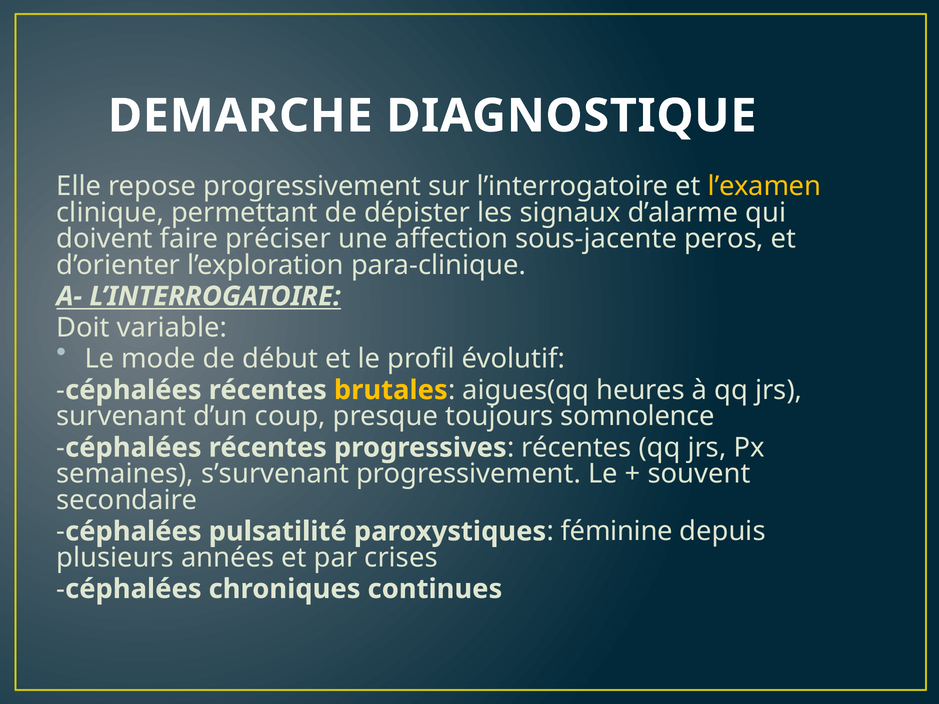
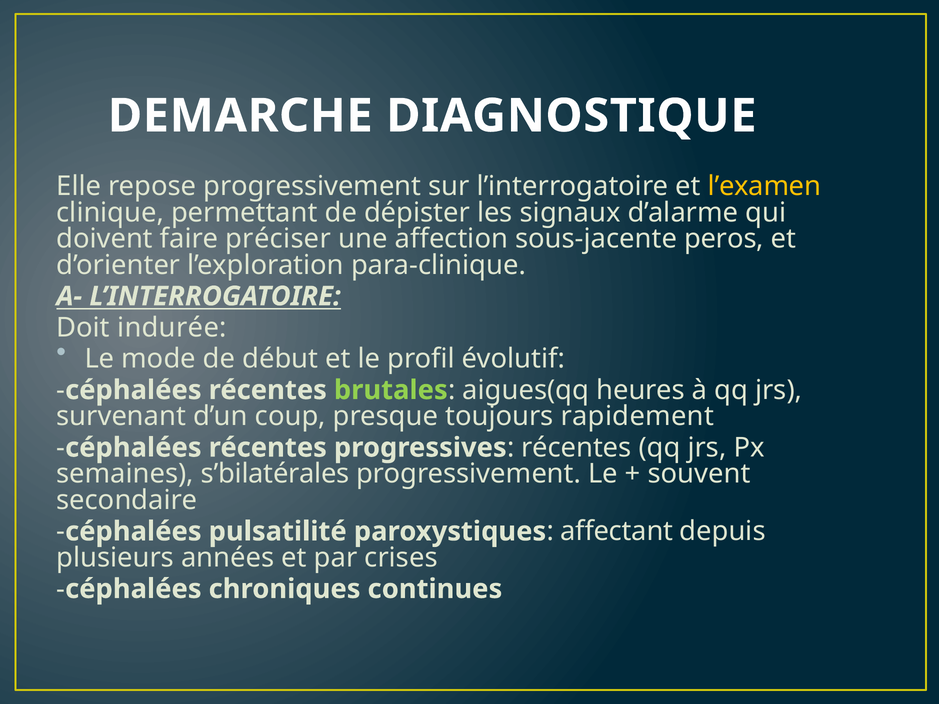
variable: variable -> indurée (172, 328)
brutales colour: yellow -> light green (391, 390)
somnolence: somnolence -> rapidement (637, 417)
s’survenant: s’survenant -> s’bilatérales (275, 474)
féminine: féminine -> affectant (617, 532)
